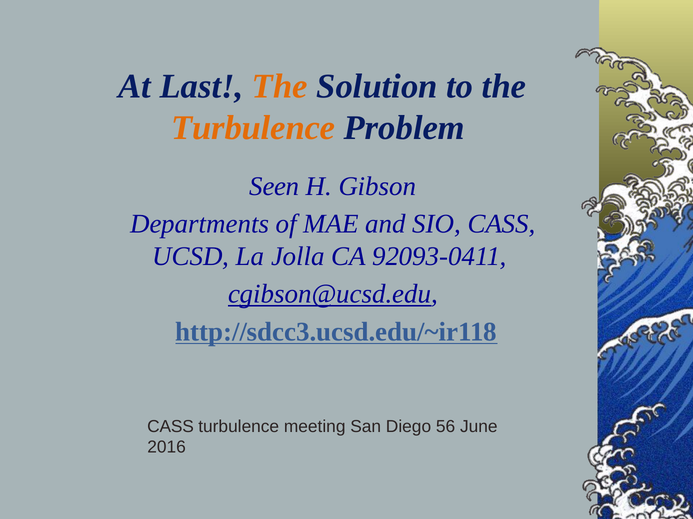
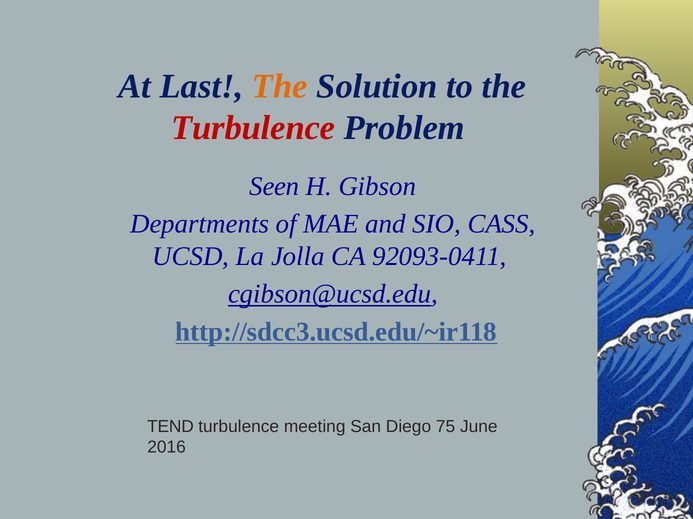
Turbulence colour: orange -> red (253, 128)
CASS: CASS -> TEND (171, 427)
56: 56 -> 75 (446, 427)
